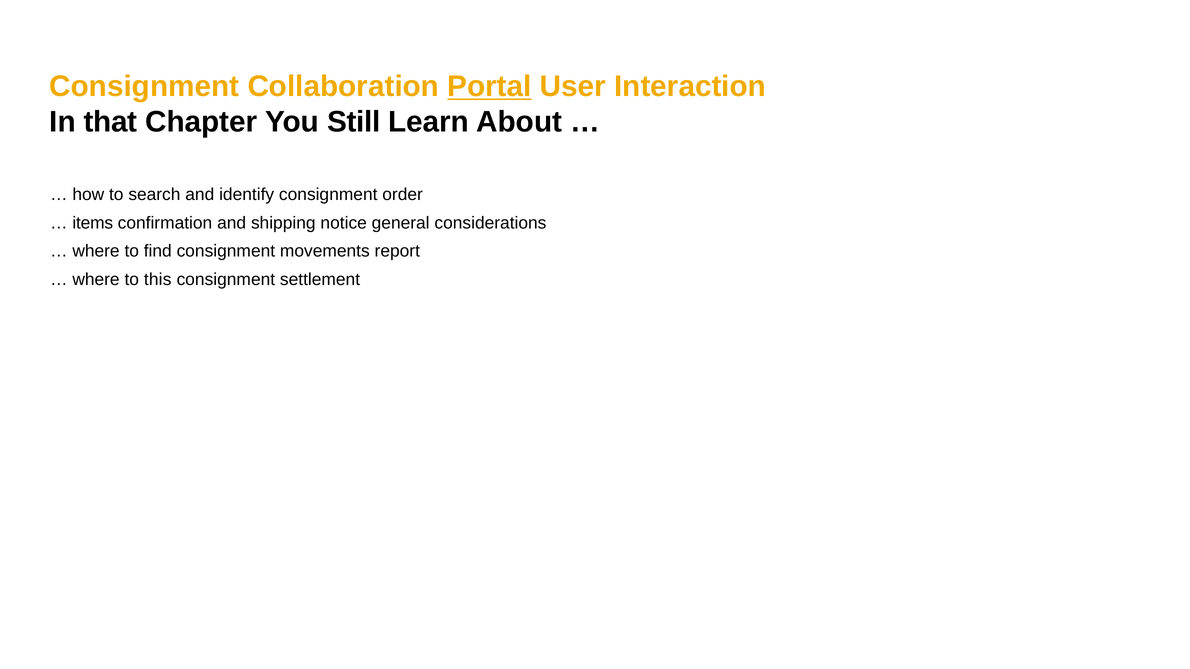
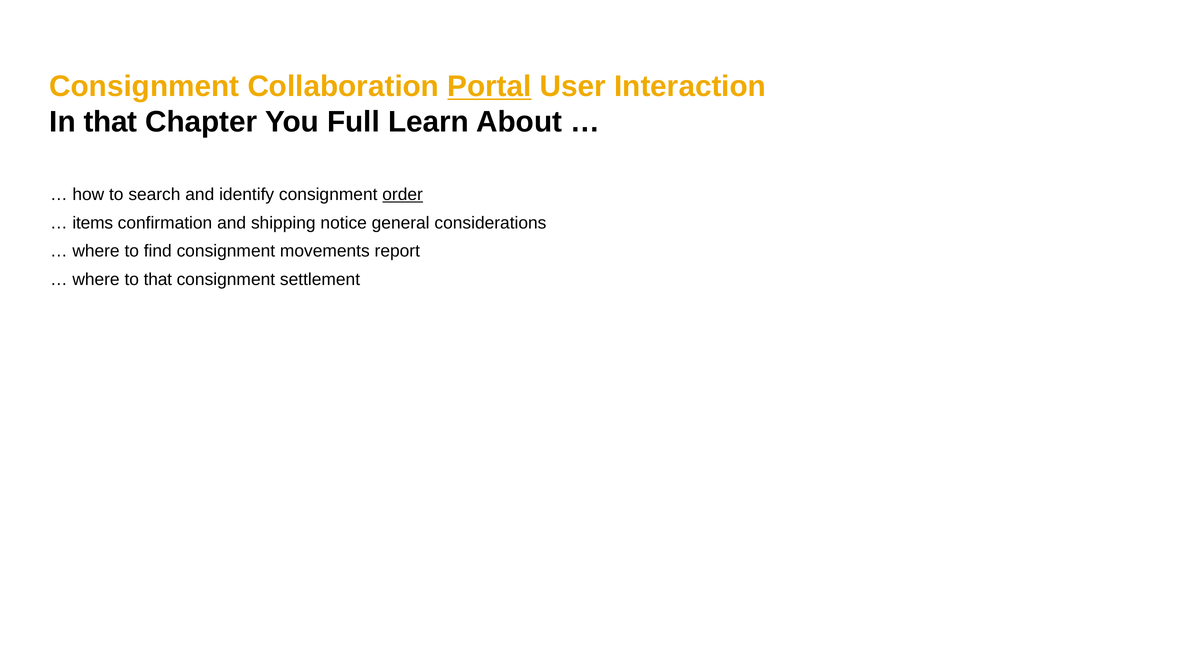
Still: Still -> Full (354, 122)
order underline: none -> present (403, 195)
to this: this -> that (158, 279)
